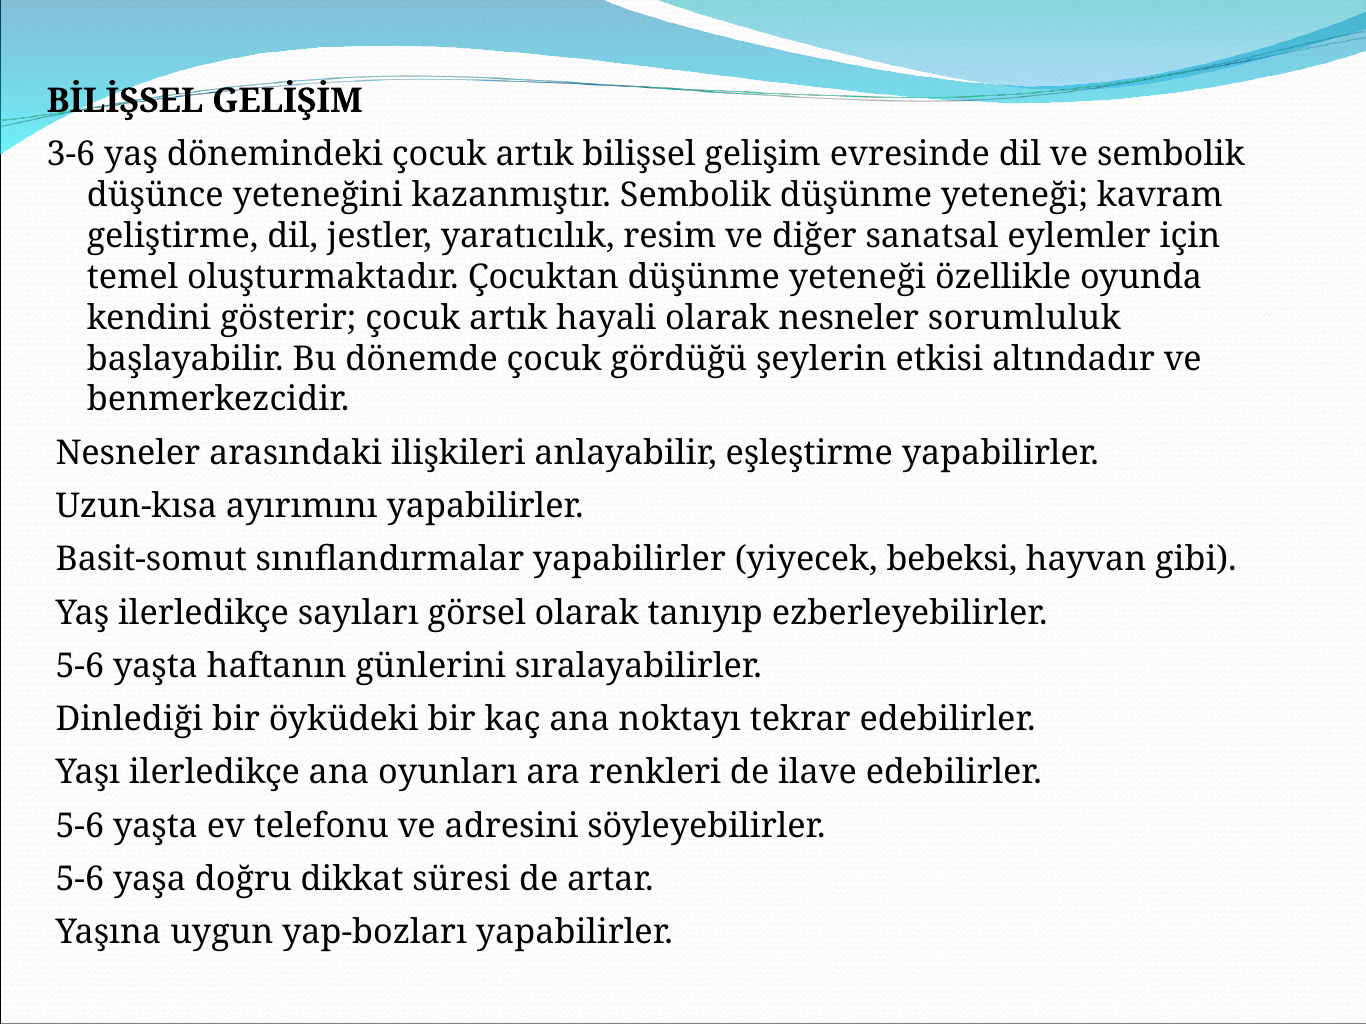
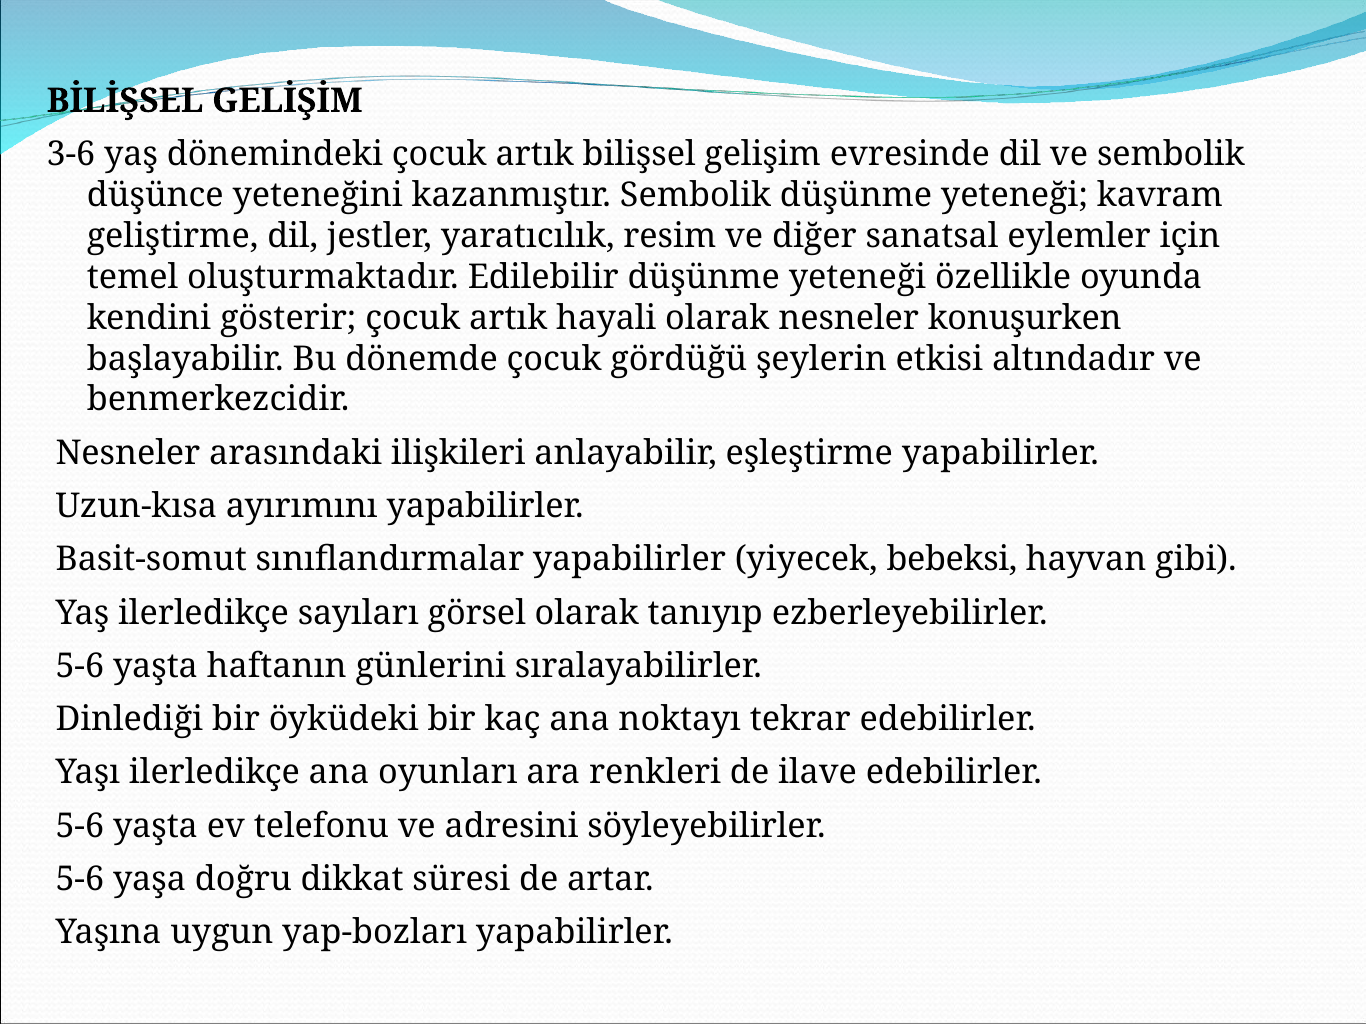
Çocuktan: Çocuktan -> Edilebilir (543, 277)
sorumluluk: sorumluluk -> konuşurken (1025, 318)
